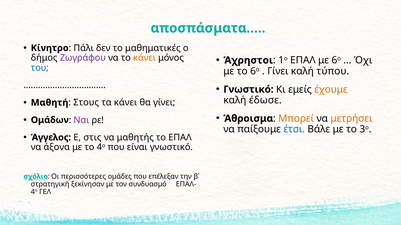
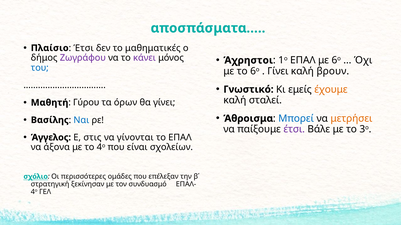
Κίνητρο: Κίνητρο -> Πλαίσιο (50, 48)
Πάλι: Πάλι -> Έτσι (84, 48)
κάνει colour: orange -> purple (144, 58)
τύπου: τύπου -> βρουν (333, 71)
έδωσε: έδωσε -> σταλεί (265, 100)
Στους: Στους -> Γύρου (86, 103)
τα κάνει: κάνει -> όρων (126, 103)
Μπορεί colour: orange -> blue (296, 119)
Ομάδων: Ομάδων -> Βασίλης (50, 120)
Ναι colour: purple -> blue (81, 120)
έτσι colour: blue -> purple (294, 130)
μαθητής: μαθητής -> γίνονται (135, 138)
είναι γνωστικό: γνωστικό -> σχολείων (171, 148)
